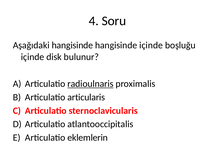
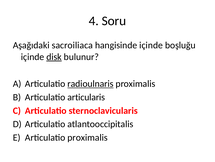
Aşağıdaki hangisinde: hangisinde -> sacroiliaca (72, 45)
disk underline: none -> present (54, 57)
Articulatio eklemlerin: eklemlerin -> proximalis (88, 137)
